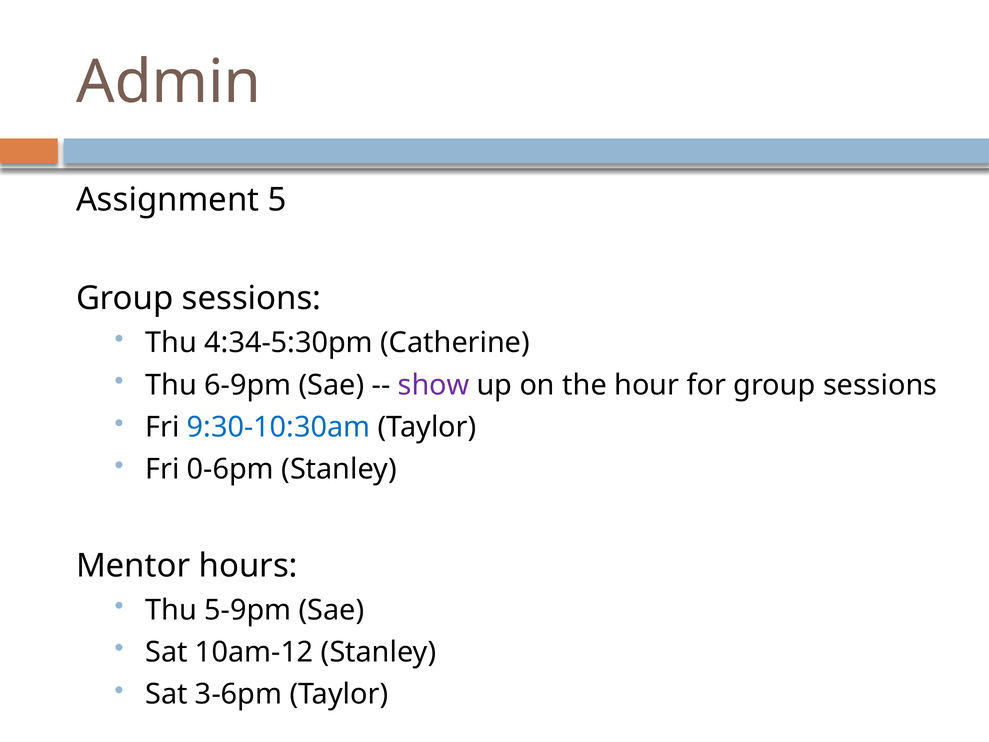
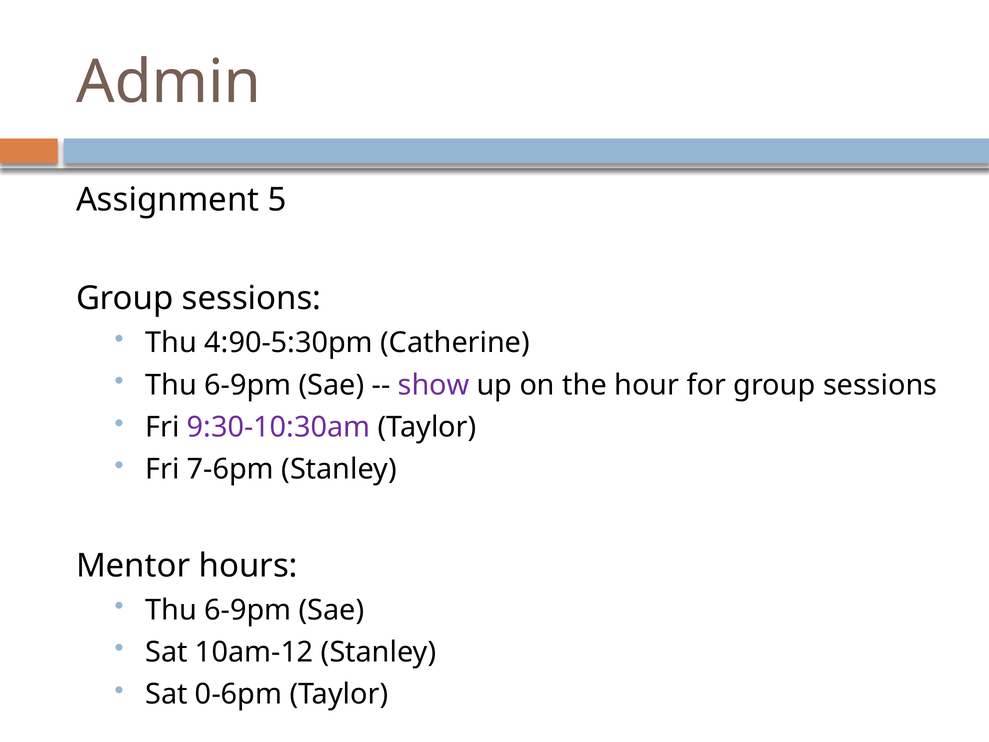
4:34-5:30pm: 4:34-5:30pm -> 4:90-5:30pm (289, 343)
9:30-10:30am colour: blue -> purple (279, 427)
0-6pm: 0-6pm -> 7-6pm (230, 469)
5-9pm: 5-9pm -> 6-9pm (248, 610)
3-6pm: 3-6pm -> 0-6pm (239, 694)
